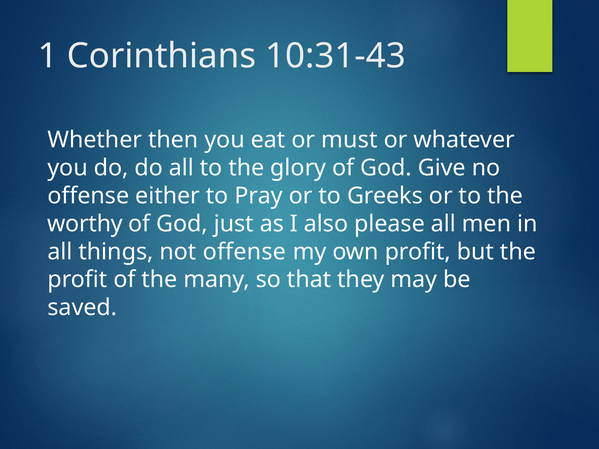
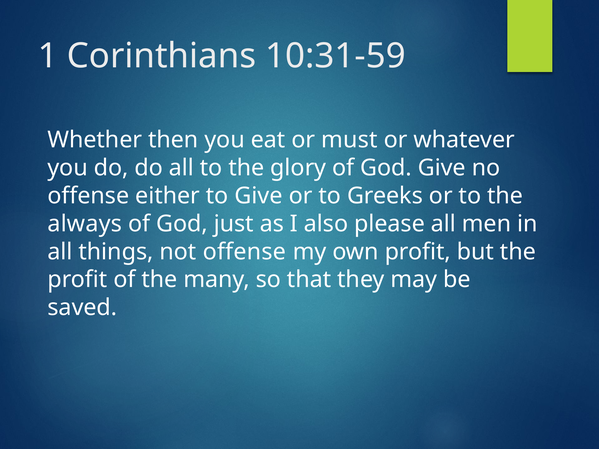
10:31-43: 10:31-43 -> 10:31-59 (335, 56)
to Pray: Pray -> Give (259, 196)
worthy: worthy -> always (85, 224)
